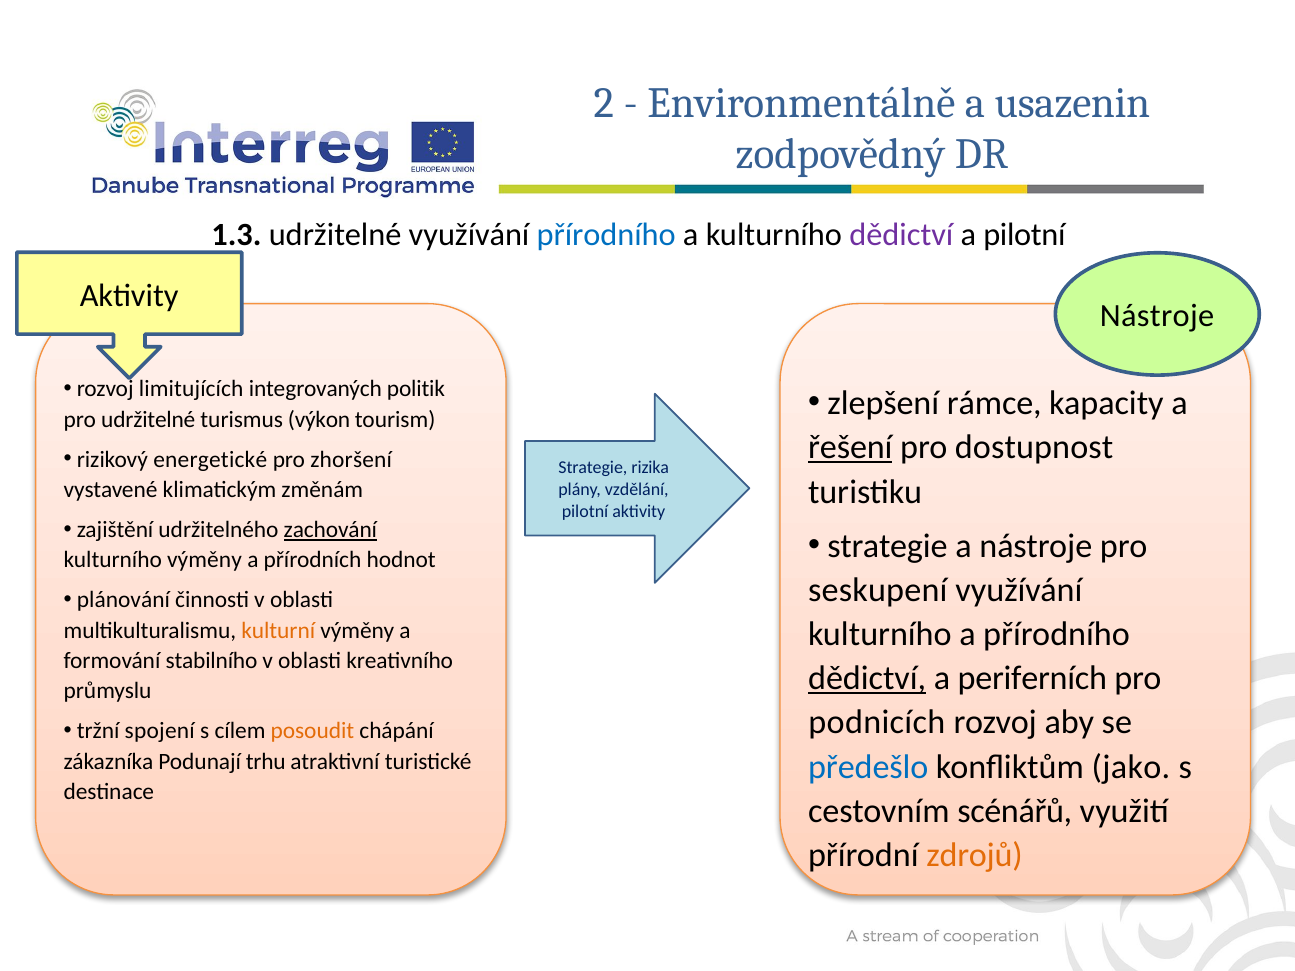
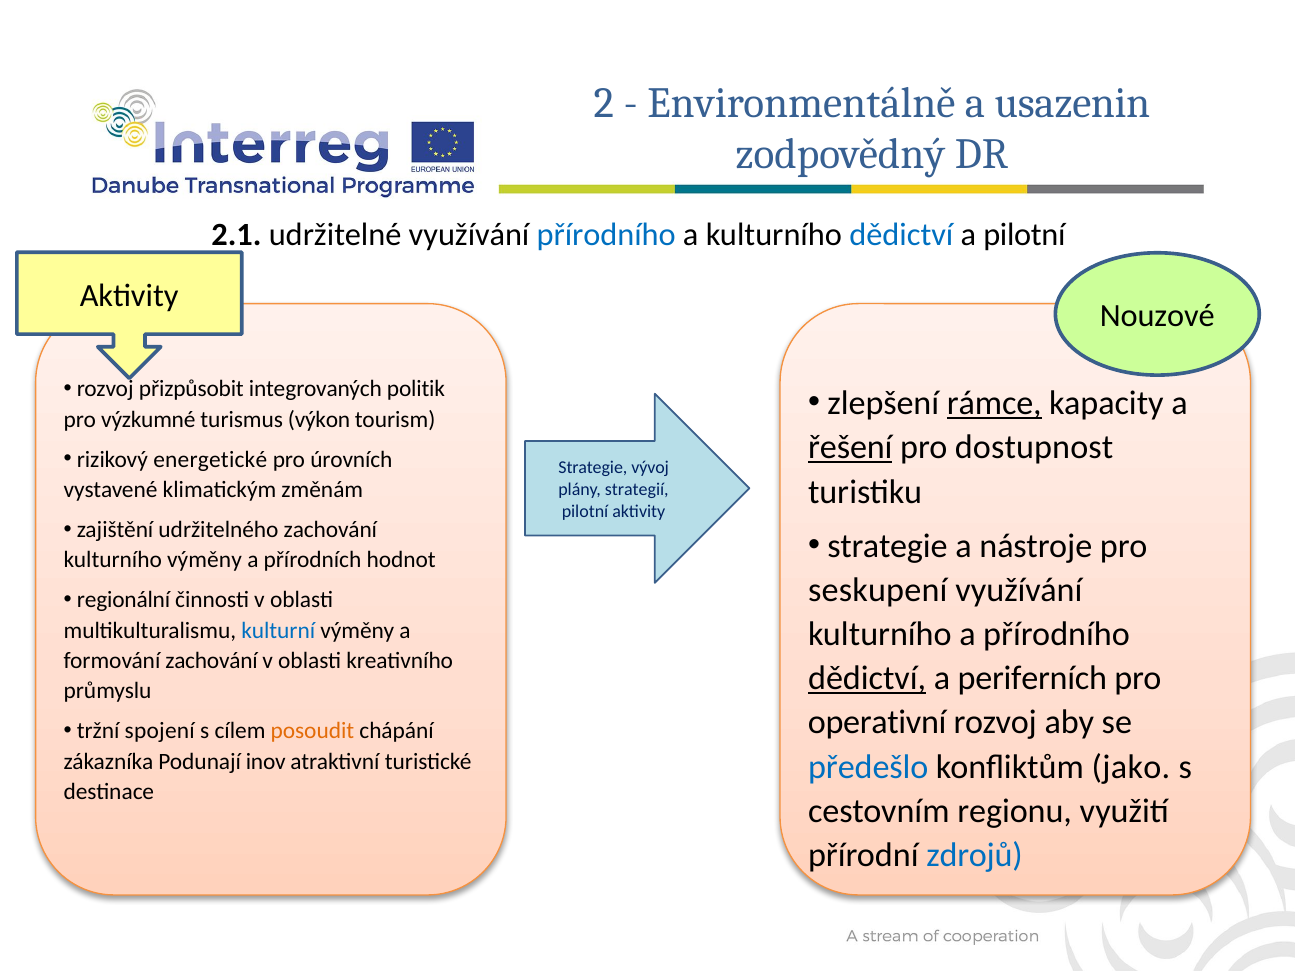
1.3: 1.3 -> 2.1 (236, 235)
dědictví colour: purple -> blue (901, 235)
Nástroje: Nástroje -> Nouzové (1157, 316)
limitujících: limitujících -> přizpůsobit (191, 389)
rámce underline: none -> present (994, 403)
pro udržitelné: udržitelné -> výzkumné (148, 420)
zhoršení: zhoršení -> úrovních (351, 460)
rizika: rizika -> vývoj (650, 468)
vzdělání: vzdělání -> strategií (637, 490)
zachování underline: present -> none (330, 530)
plánování: plánování -> regionální (124, 600)
kulturní colour: orange -> blue (278, 631)
formování stabilního: stabilního -> zachování (211, 661)
podnicích: podnicích -> operativní (877, 723)
trhu: trhu -> inov (266, 762)
scénářů: scénářů -> regionu (1015, 811)
zdrojů colour: orange -> blue (975, 856)
